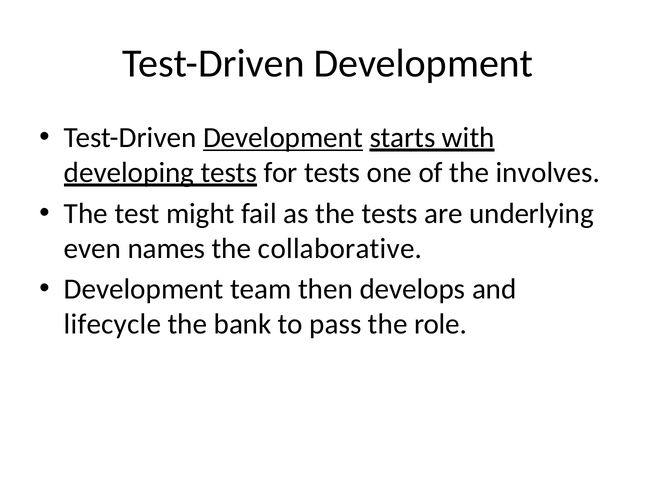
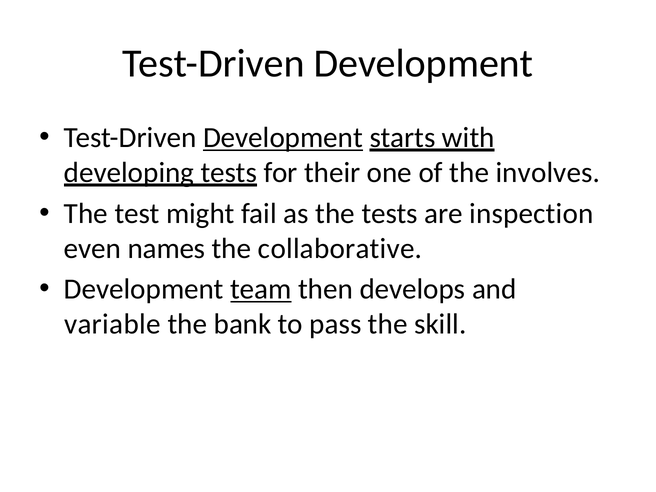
for tests: tests -> their (332, 173)
underlying: underlying -> inspection (531, 213)
team underline: none -> present (261, 289)
lifecycle: lifecycle -> variable (112, 324)
role: role -> skill (440, 324)
